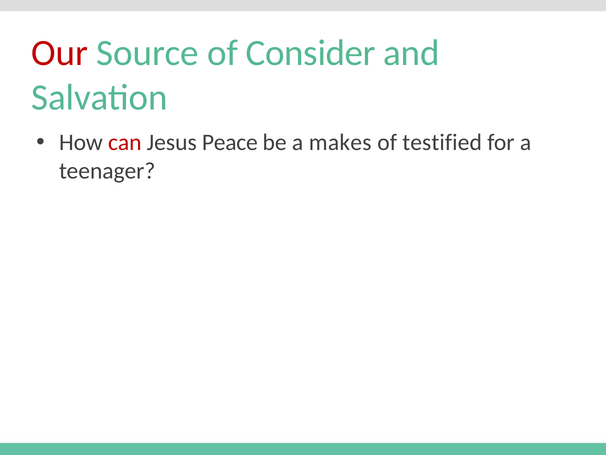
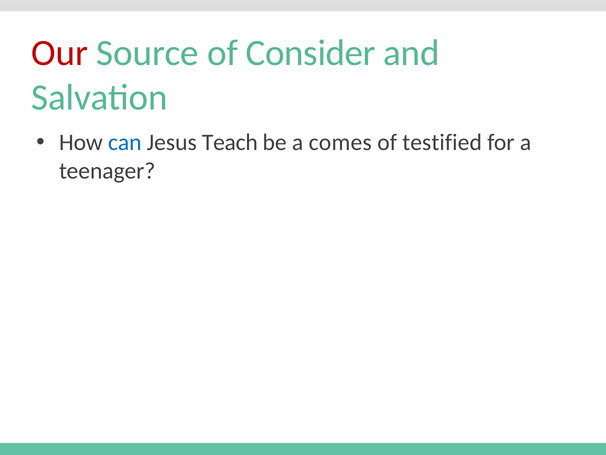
can colour: red -> blue (125, 142)
Peace: Peace -> Teach (230, 142)
makes: makes -> comes (340, 142)
